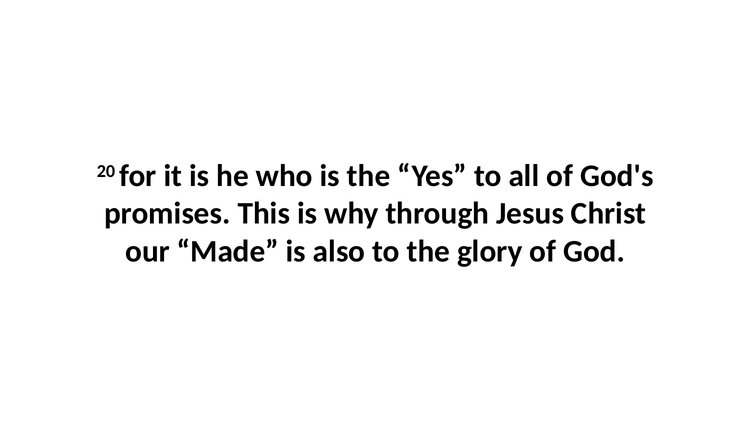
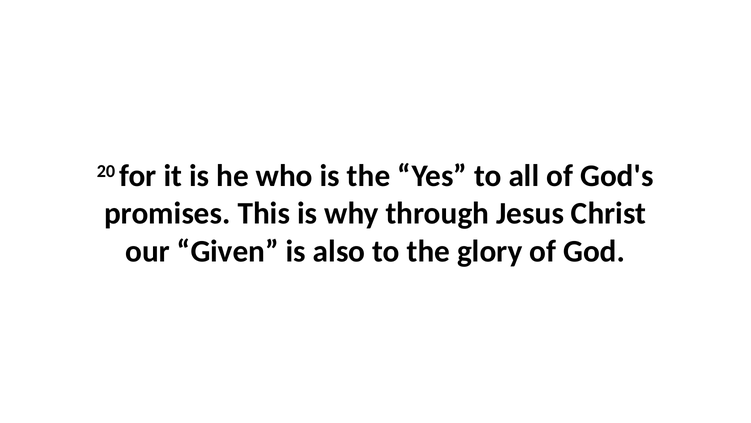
Made: Made -> Given (228, 251)
